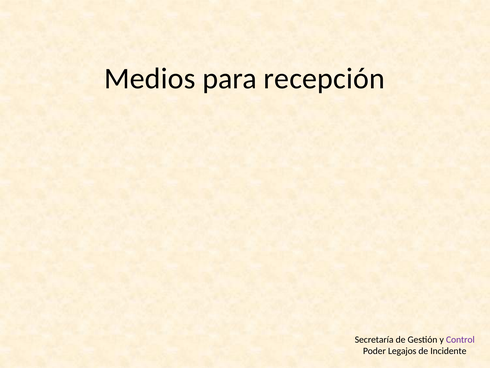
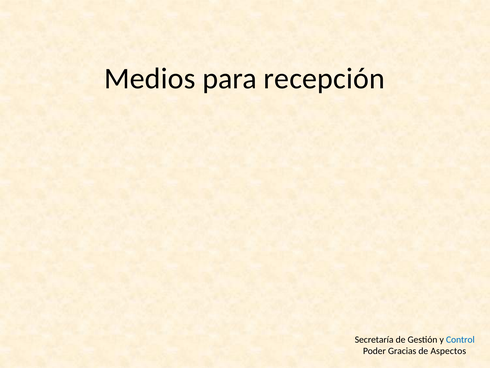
Control colour: purple -> blue (460, 339)
Legajos: Legajos -> Gracias (402, 351)
Incidente: Incidente -> Aspectos (448, 351)
